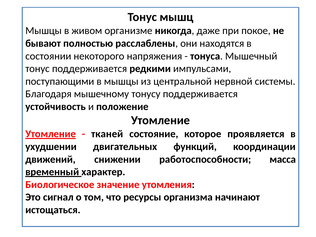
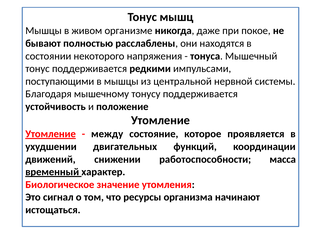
тканей: тканей -> между (107, 134)
